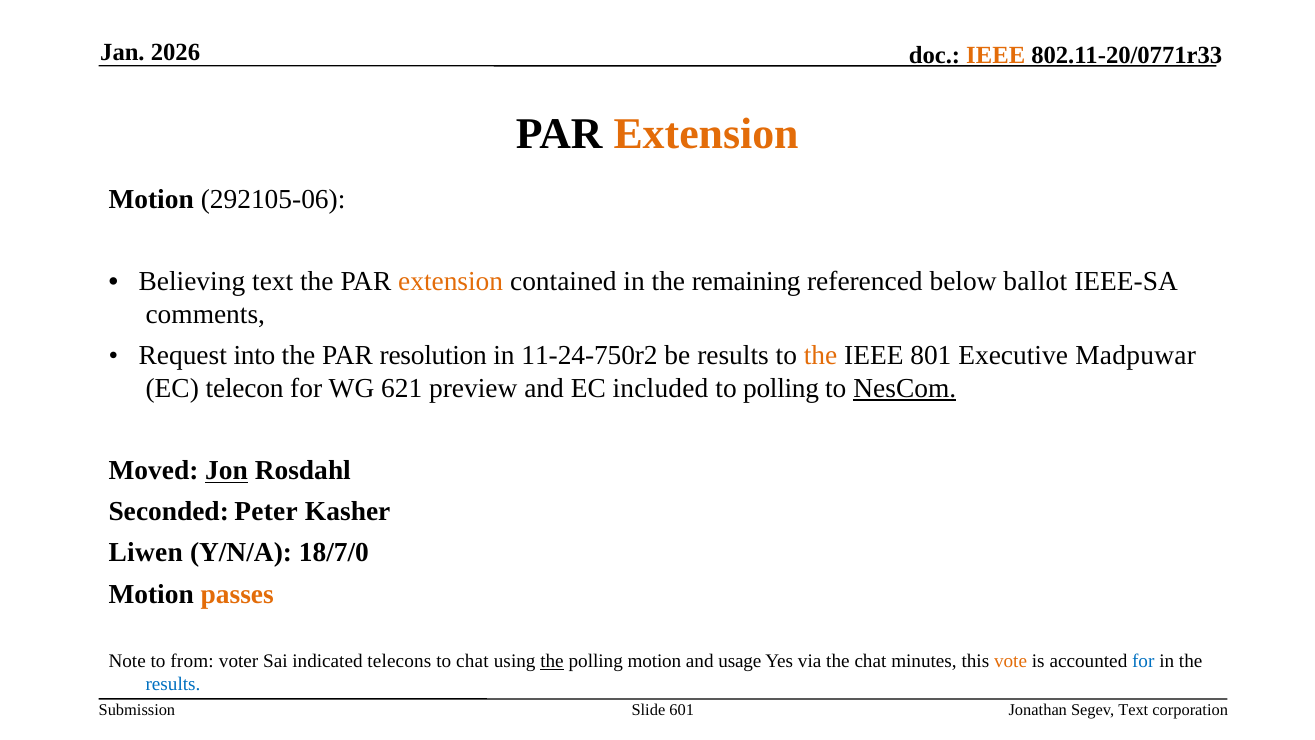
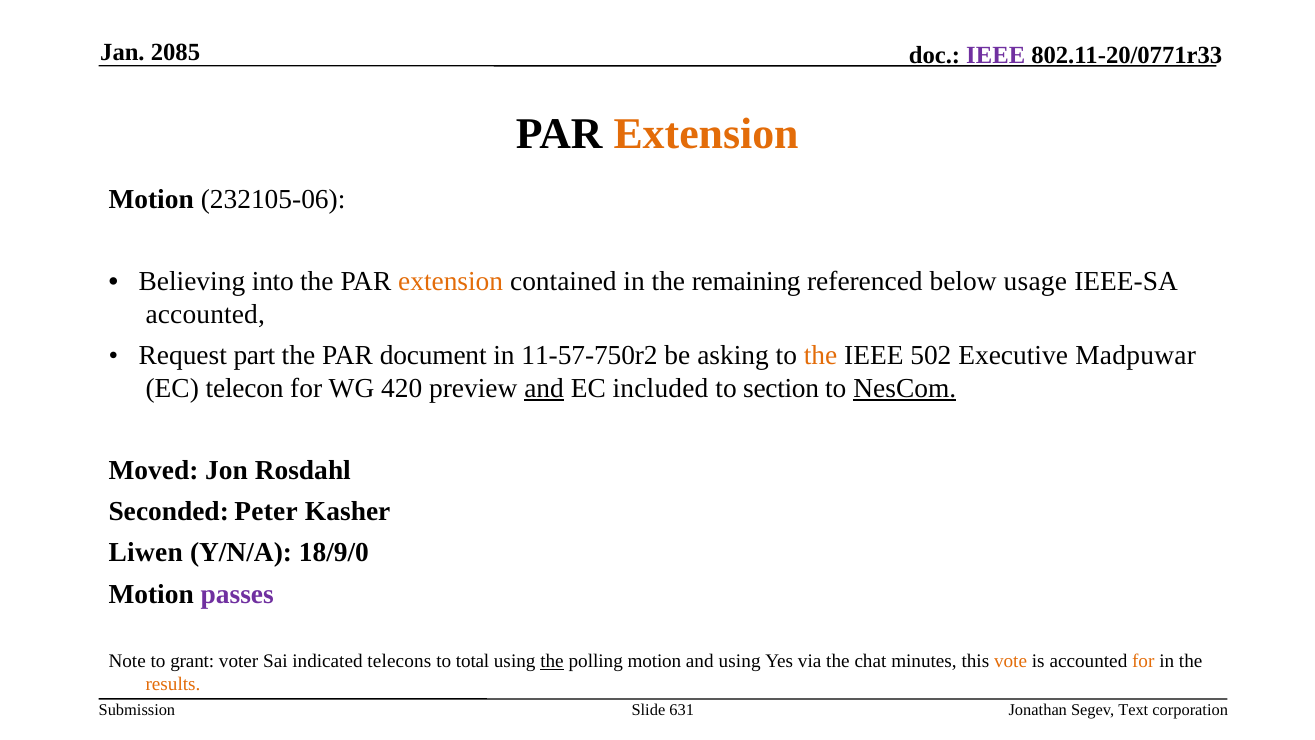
2026: 2026 -> 2085 (175, 52)
IEEE colour: orange -> purple (996, 55)
292105-06: 292105-06 -> 232105-06 (273, 199)
Believing text: text -> into (273, 281)
ballot: ballot -> usage (1035, 281)
comments: comments -> accounted (205, 314)
into: into -> part (254, 355)
resolution: resolution -> document (433, 355)
11-24-750r2: 11-24-750r2 -> 11-57-750r2 (590, 355)
be results: results -> asking (733, 355)
801: 801 -> 502 (931, 355)
621: 621 -> 420 (402, 388)
and underline: none -> present (544, 388)
to polling: polling -> section (781, 388)
Jon underline: present -> none (227, 470)
18/7/0: 18/7/0 -> 18/9/0 (334, 553)
passes colour: orange -> purple (237, 594)
from: from -> grant (192, 661)
to chat: chat -> total (473, 661)
and usage: usage -> using (740, 661)
for colour: blue -> orange (1143, 661)
results colour: blue -> orange (173, 684)
601: 601 -> 631 (682, 709)
